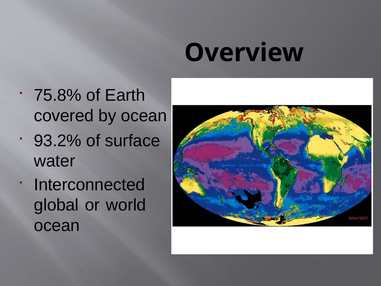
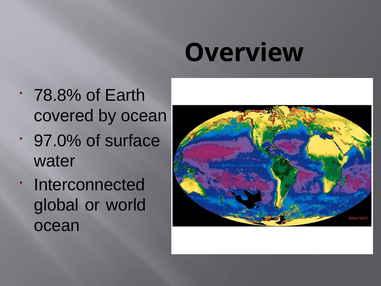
75.8%: 75.8% -> 78.8% (58, 95)
93.2%: 93.2% -> 97.0% (58, 141)
